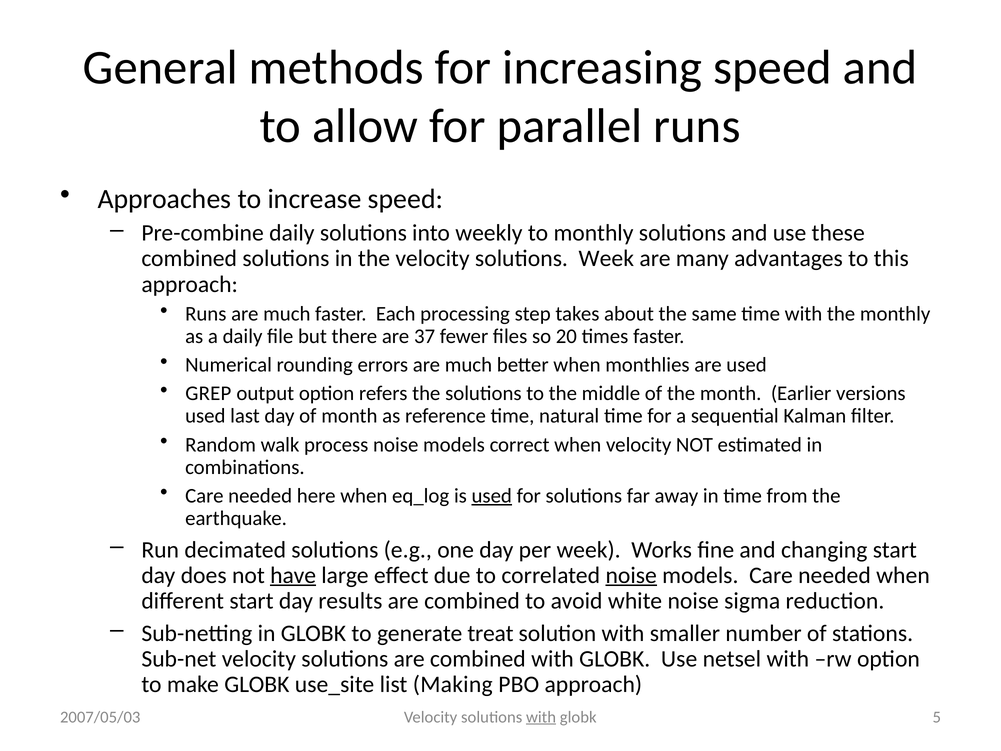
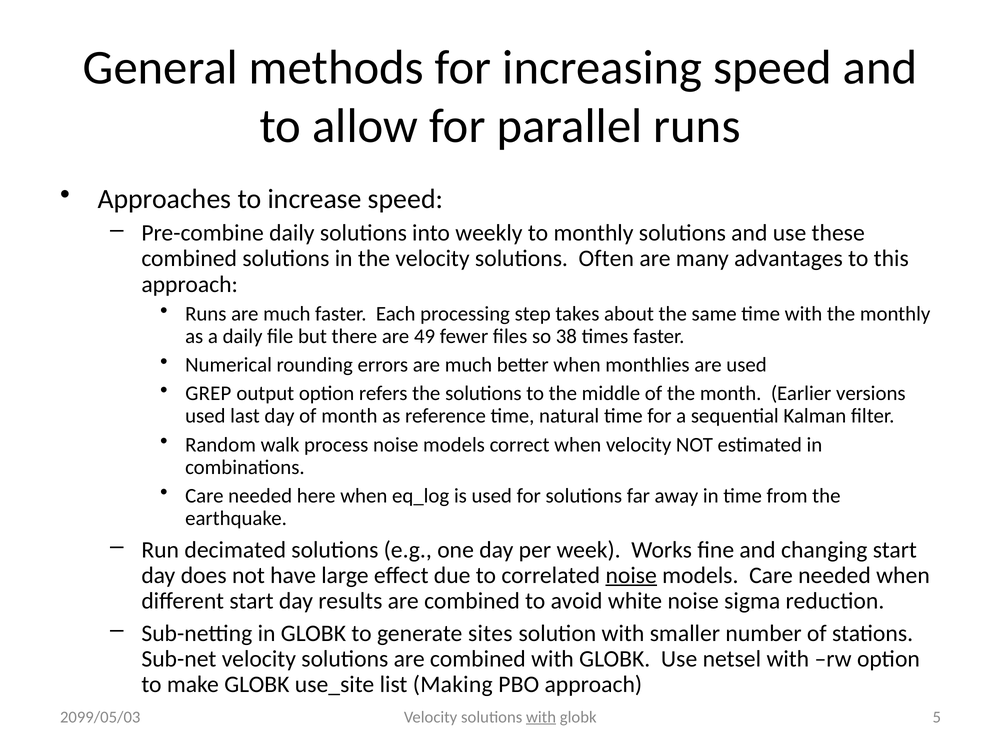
solutions Week: Week -> Often (606, 259)
37: 37 -> 49 (425, 336)
20: 20 -> 38 (566, 336)
used underline: present -> none (492, 496)
have underline: present -> none (293, 575)
treat: treat -> sites (490, 633)
2007/05/03: 2007/05/03 -> 2099/05/03 (100, 717)
